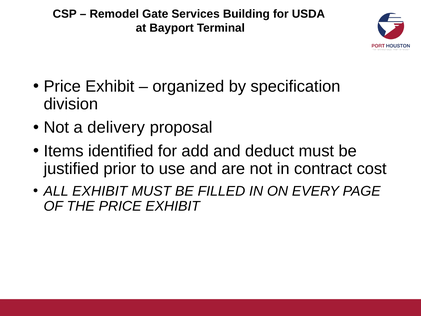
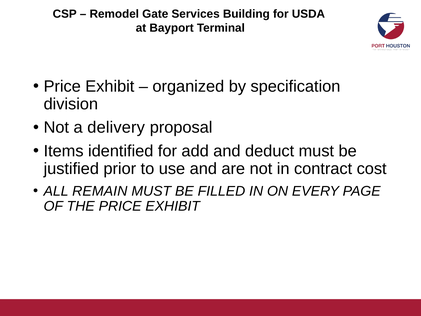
ALL EXHIBIT: EXHIBIT -> REMAIN (100, 191)
